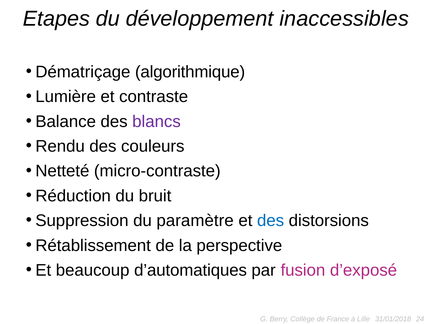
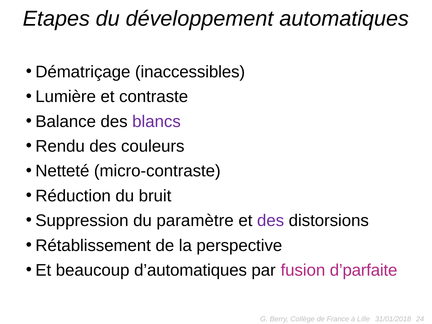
inaccessibles: inaccessibles -> automatiques (344, 19)
algorithmique: algorithmique -> inaccessibles (190, 72)
des colour: blue -> purple (271, 221)
d’exposé: d’exposé -> d’parfaite (364, 270)
